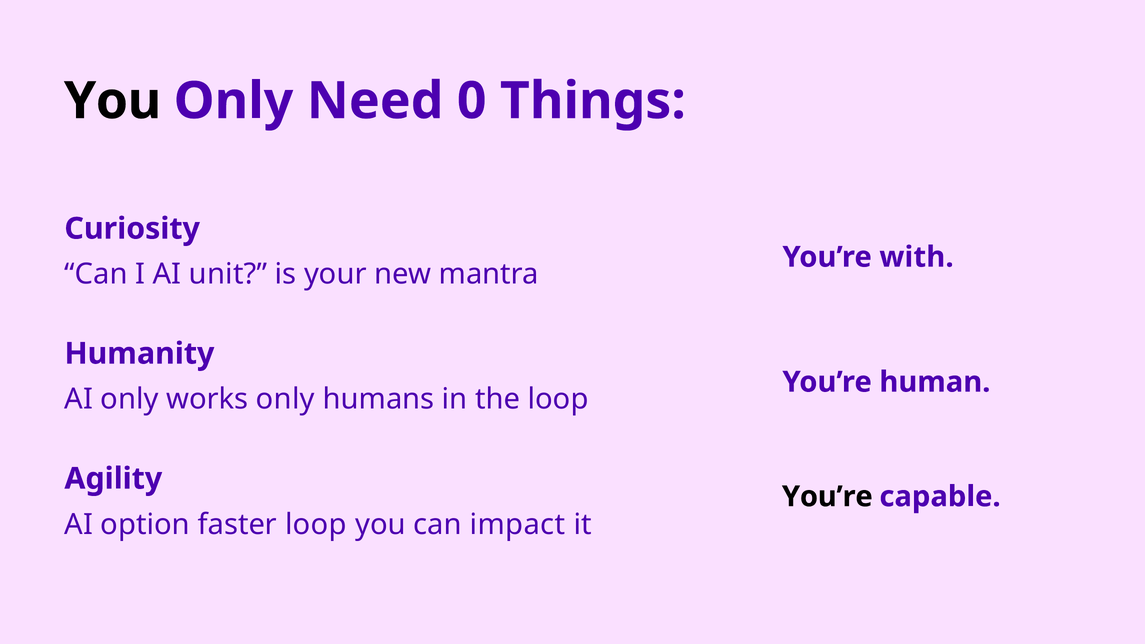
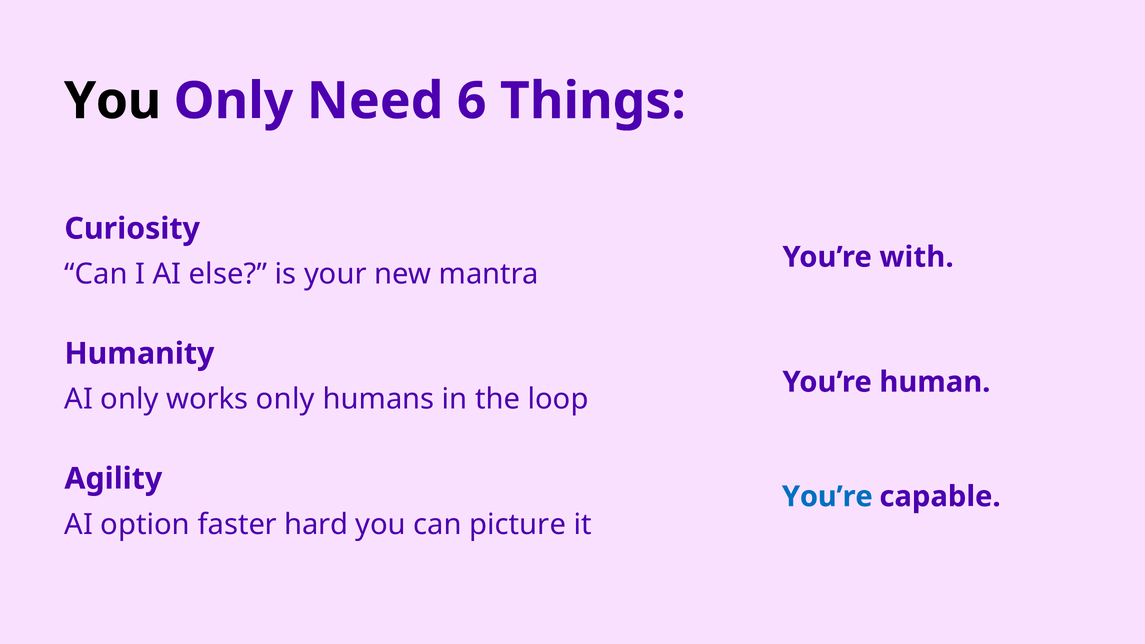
0: 0 -> 6 (472, 101)
unit: unit -> else (228, 274)
You’re colour: black -> blue (827, 497)
faster loop: loop -> hard (316, 525)
impact: impact -> picture (518, 525)
